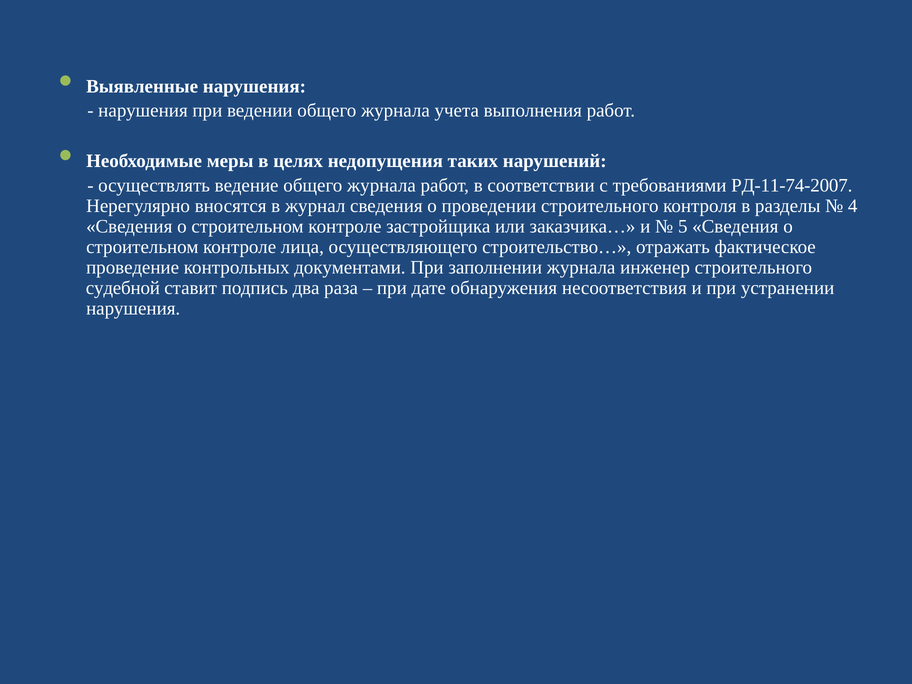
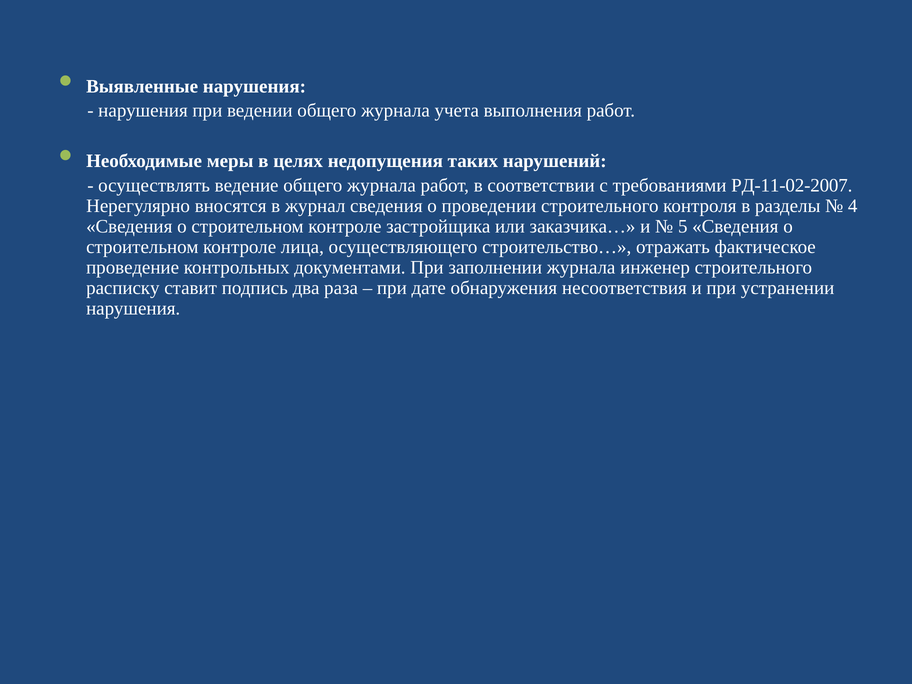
РД-11-74-2007: РД-11-74-2007 -> РД-11-02-2007 (792, 185)
судебной: судебной -> расписку (123, 288)
